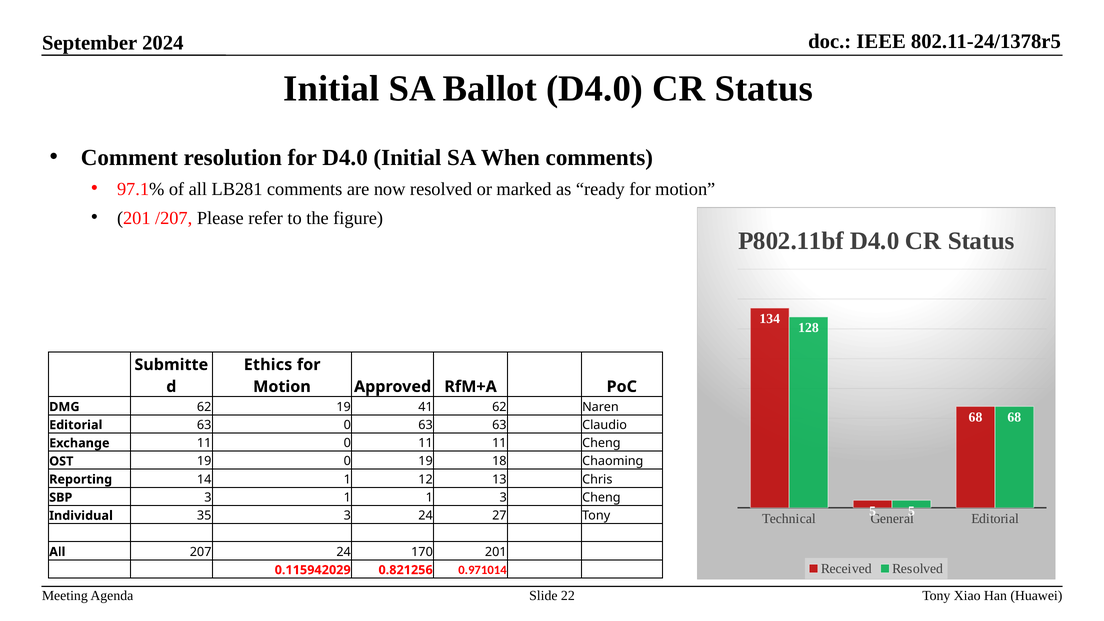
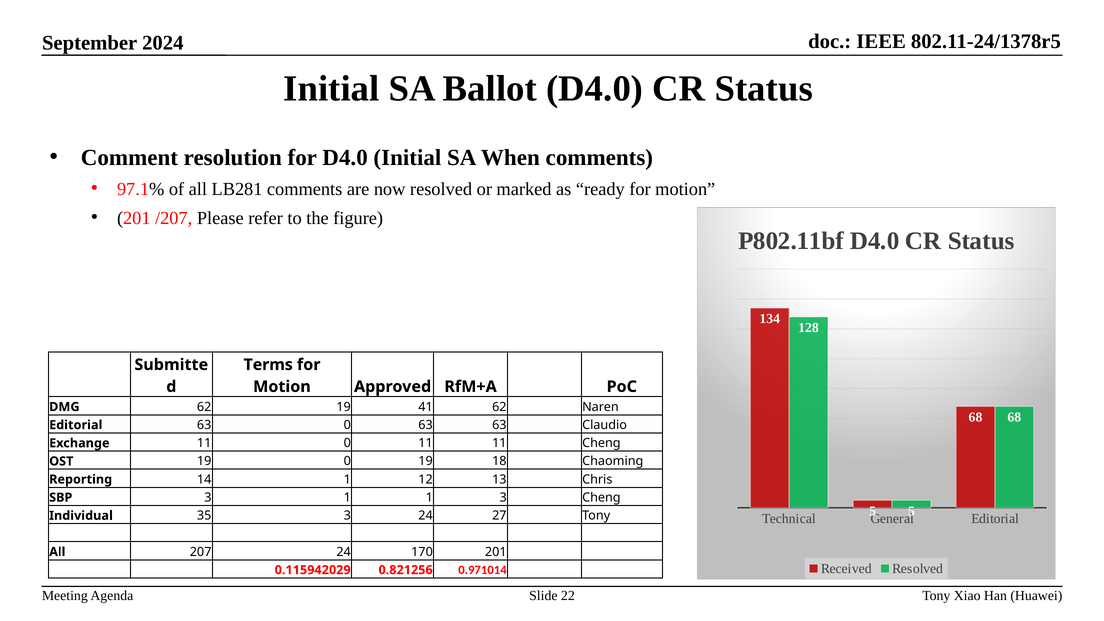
Ethics: Ethics -> Terms (268, 365)
